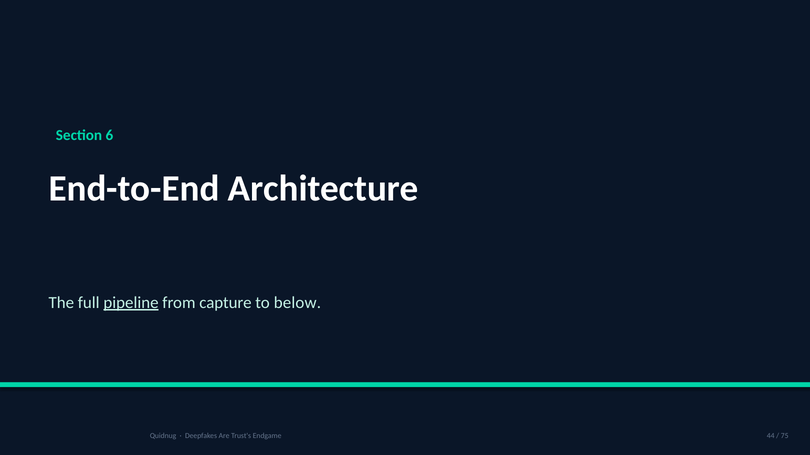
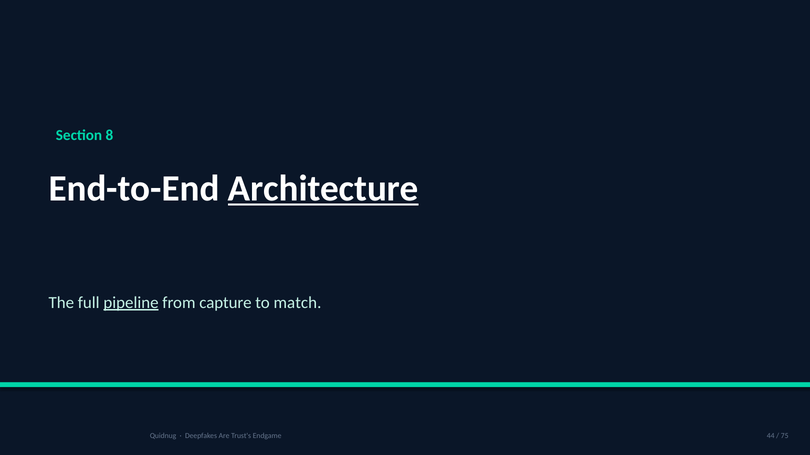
6: 6 -> 8 (109, 135)
Architecture underline: none -> present (323, 189)
below: below -> match (297, 303)
